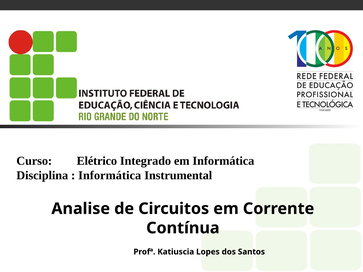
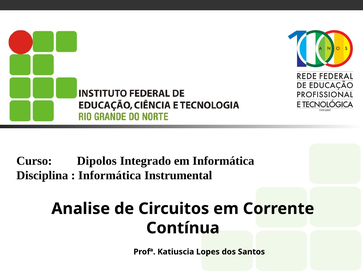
Elétrico: Elétrico -> Dipolos (97, 161)
